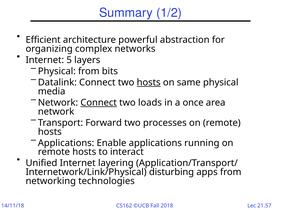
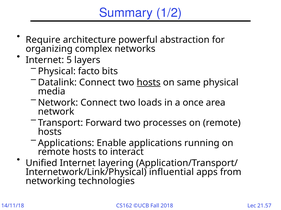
Efficient: Efficient -> Require (43, 40)
Physical from: from -> facto (89, 72)
Connect underline: present -> none (99, 103)
disturbing: disturbing -> influential (171, 173)
